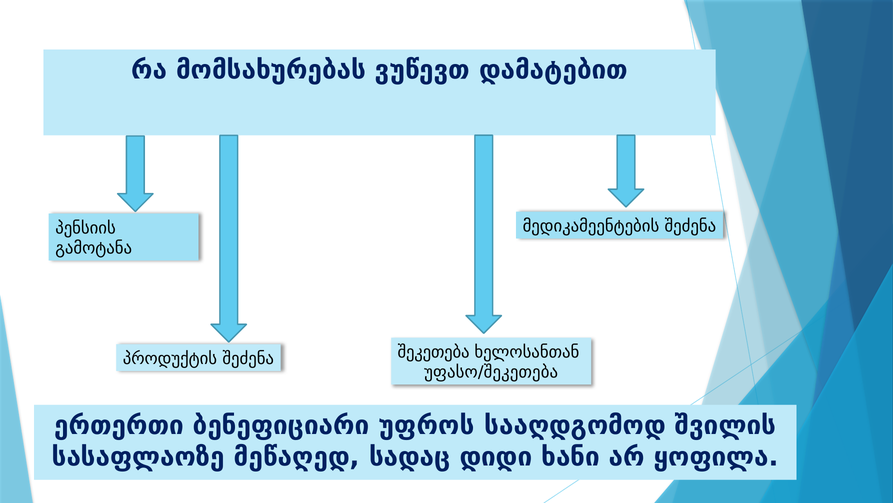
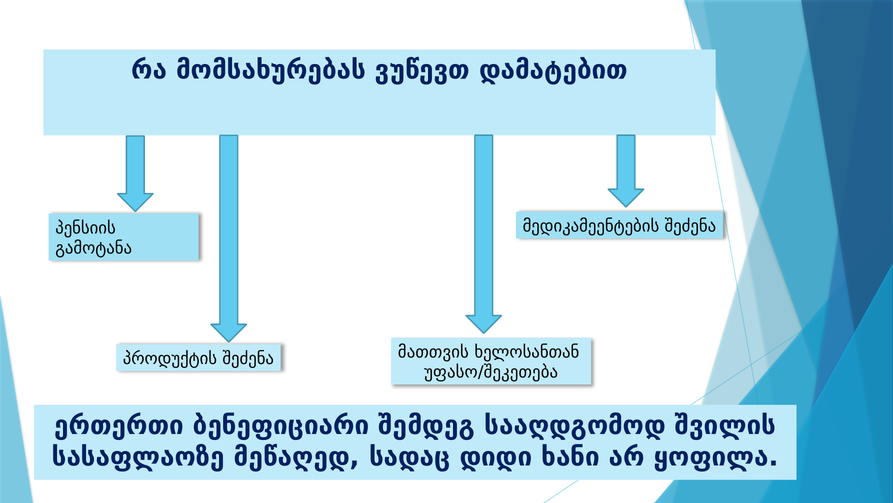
შეკეთება: შეკეთება -> მათთვის (433, 352)
უფროს: უფროს -> შემდეგ (427, 425)
